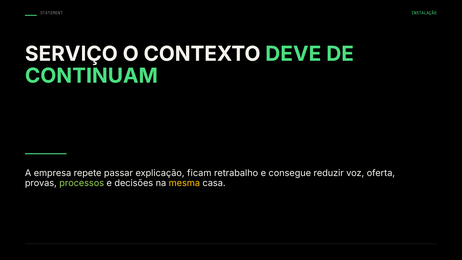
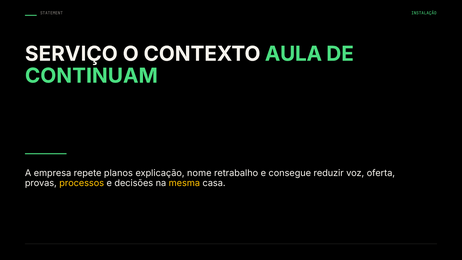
DEVE: DEVE -> AULA (293, 54)
passar: passar -> planos (118, 173)
ficam: ficam -> nome (199, 173)
processos colour: light green -> yellow (82, 183)
